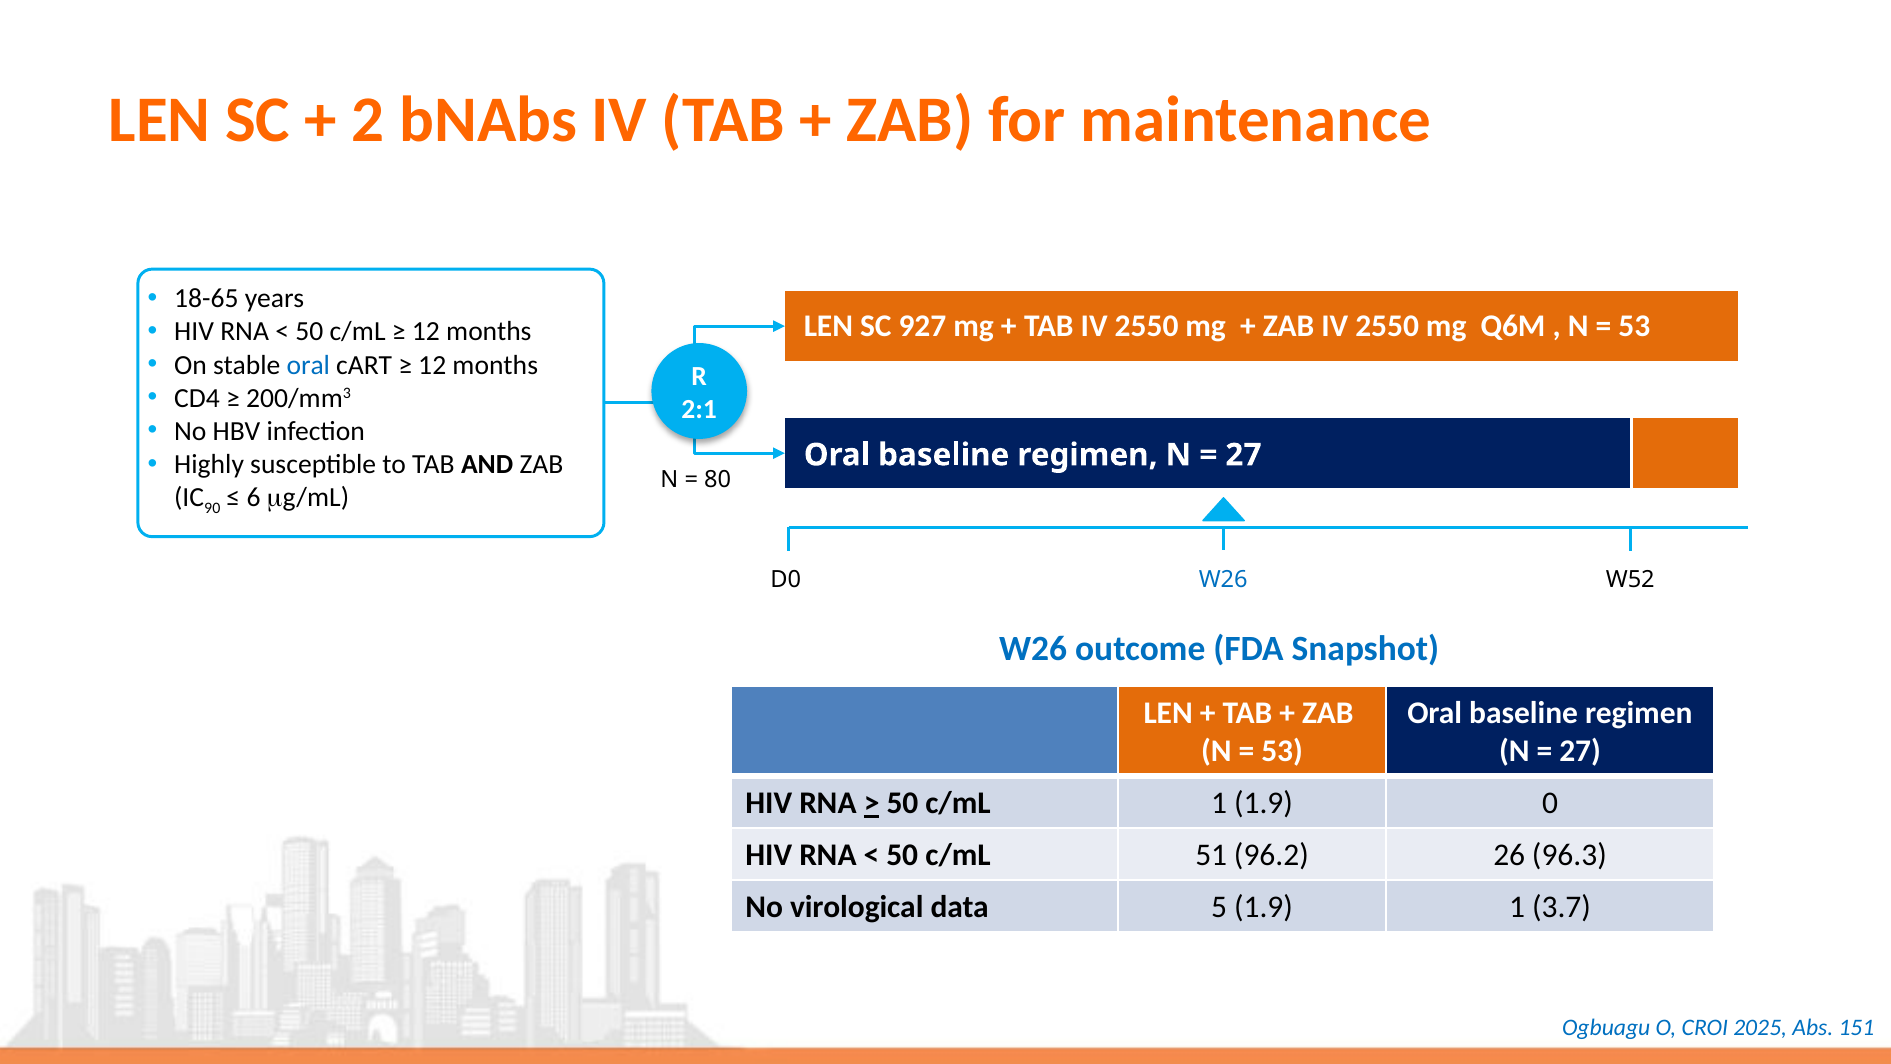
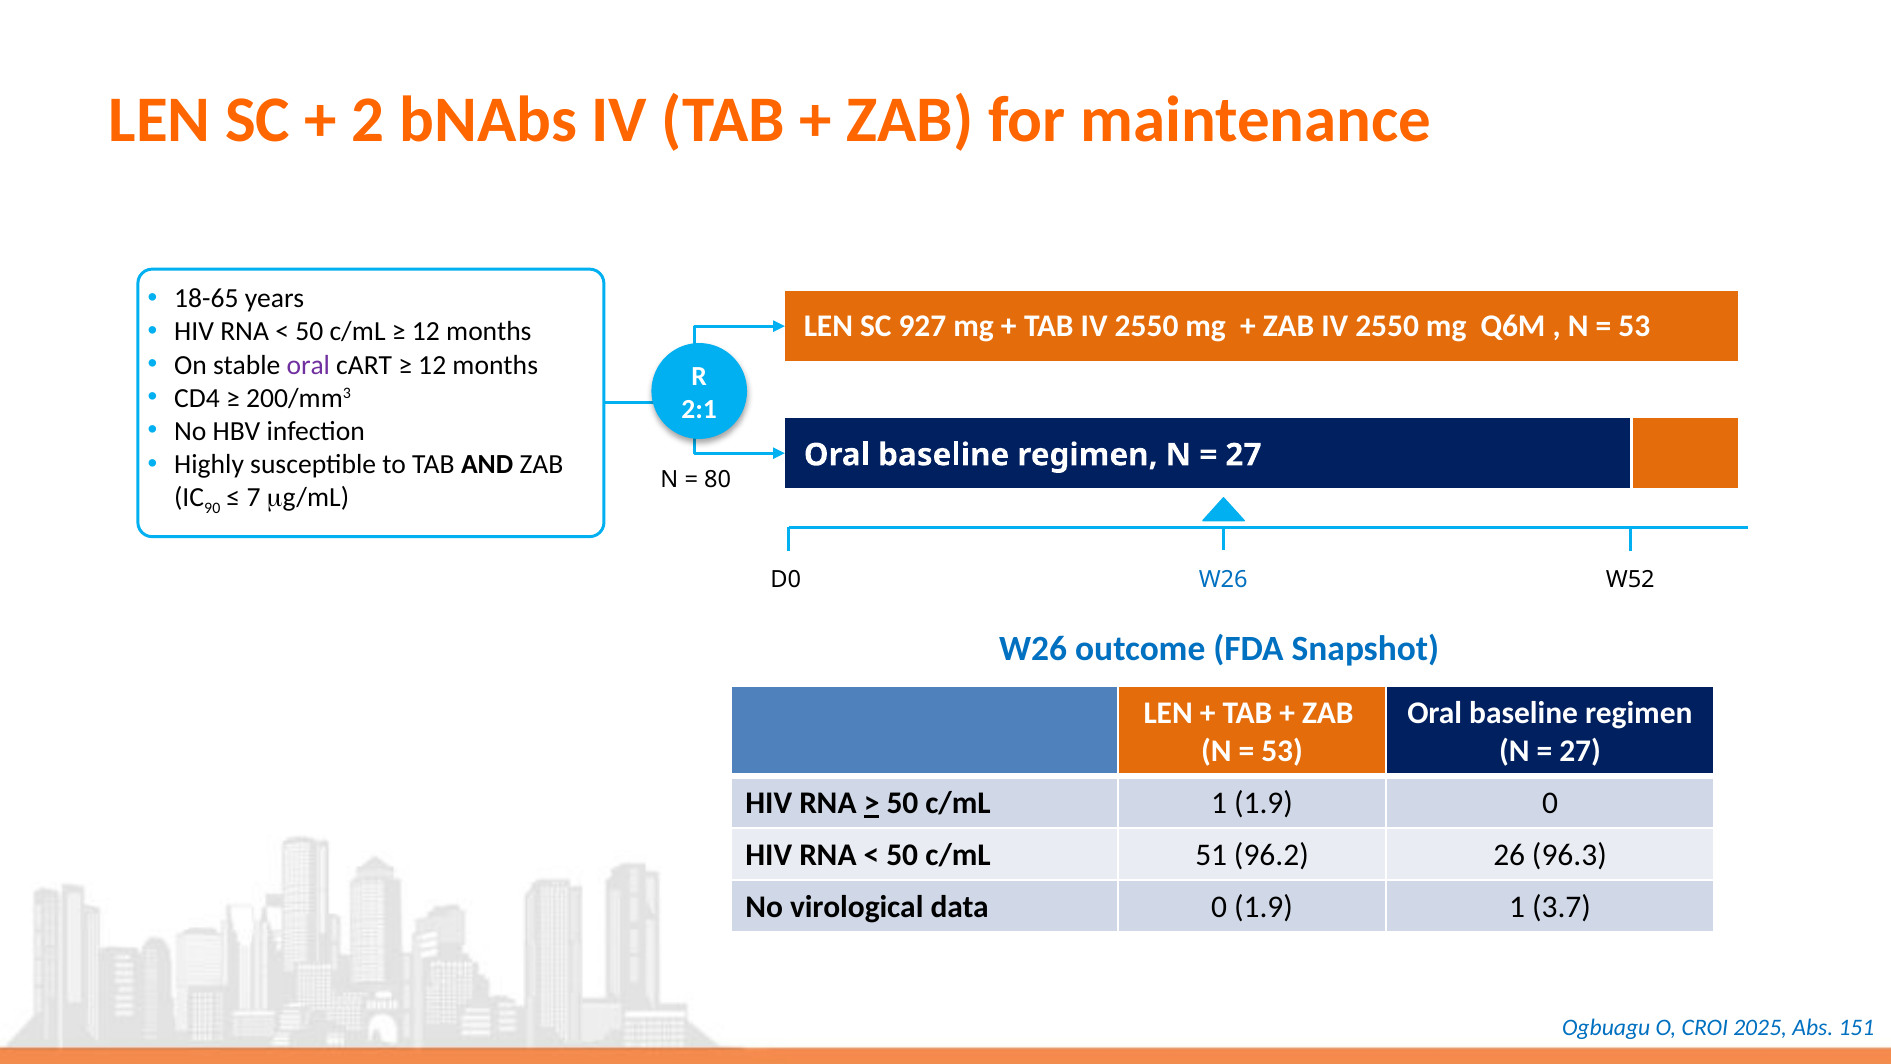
oral colour: blue -> purple (308, 365)
6: 6 -> 7 (254, 497)
data 5: 5 -> 0 (1219, 907)
